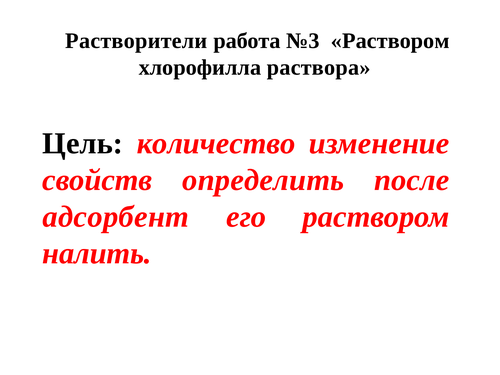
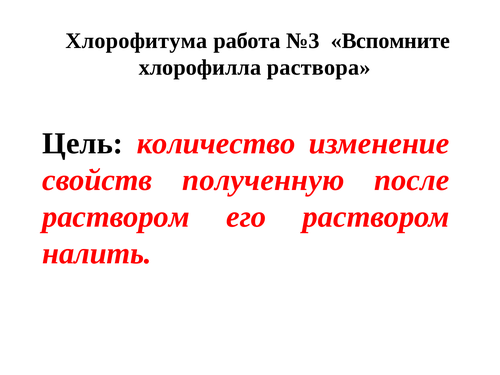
Растворители: Растворители -> Хлорофитума (136, 41)
№3 Раствором: Раствором -> Вспомните (390, 41)
определить: определить -> полученную (263, 180)
адсорбент: адсорбент -> раствором (116, 217)
